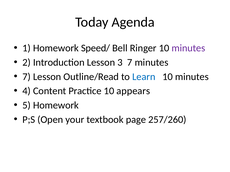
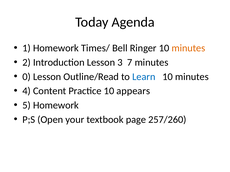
Speed/: Speed/ -> Times/ (96, 48)
minutes colour: purple -> orange (188, 48)
7: 7 -> 0 (27, 77)
